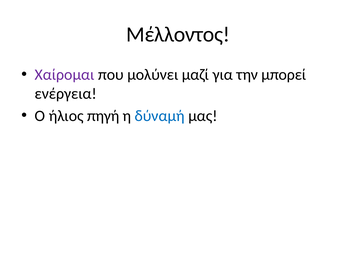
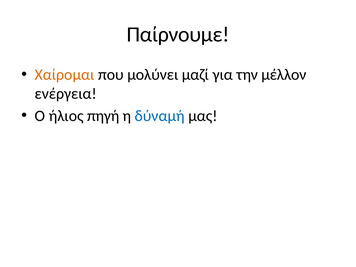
Μέλλοντος: Μέλλοντος -> Παίρνουμε (178, 34)
Χαίρομαι colour: purple -> orange (65, 75)
μπορεί: μπορεί -> μέλλον (284, 75)
